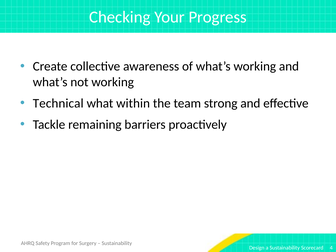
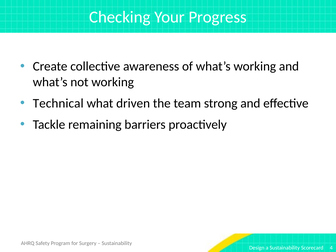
within: within -> driven (133, 103)
